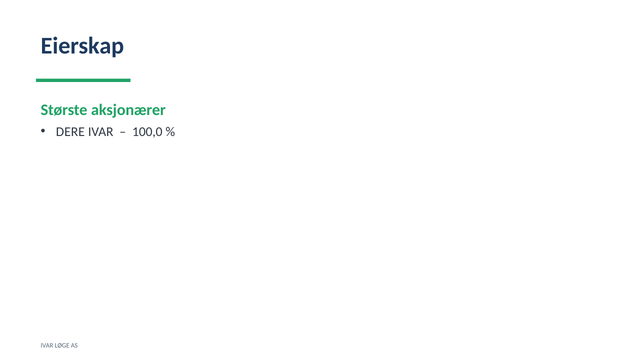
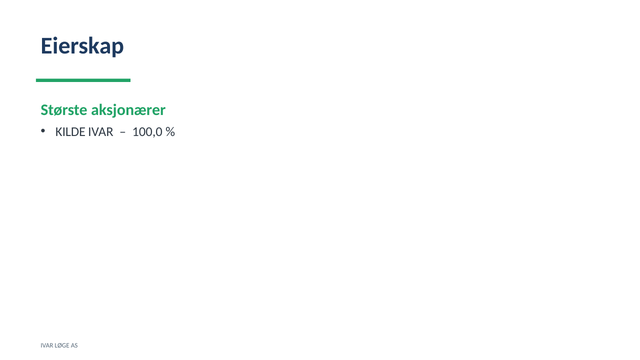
DERE: DERE -> KILDE (70, 132)
